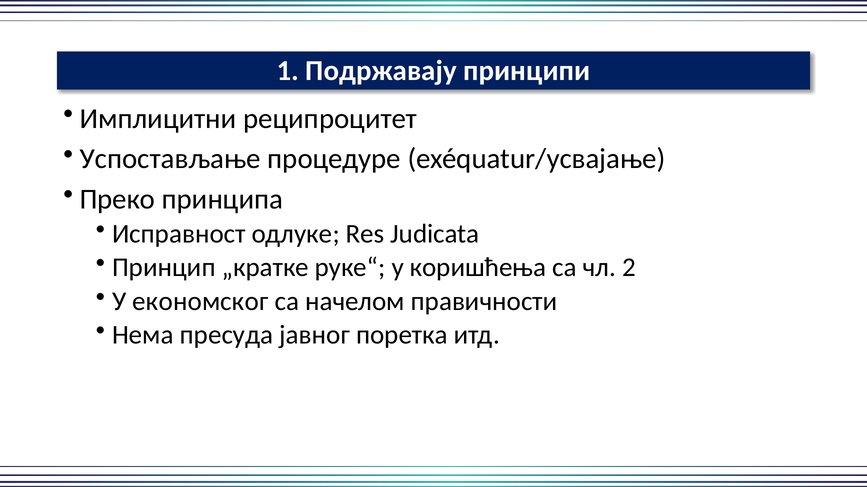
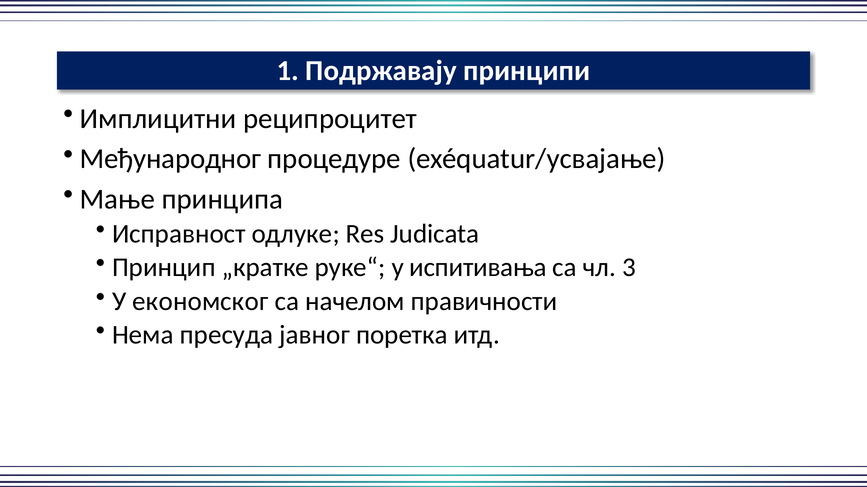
Успостављање: Успостављање -> Међународног (170, 159)
Преко: Преко -> Мање (117, 199)
коришћења: коришћења -> испитивања (478, 268)
2: 2 -> 3 (629, 268)
